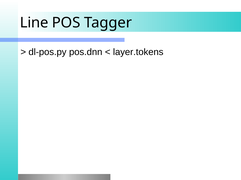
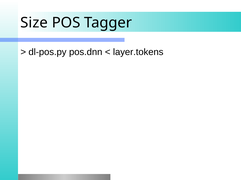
Line: Line -> Size (34, 23)
